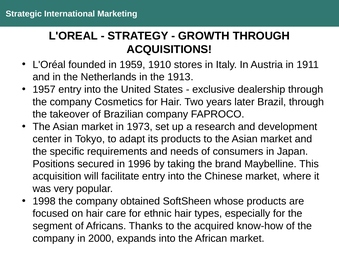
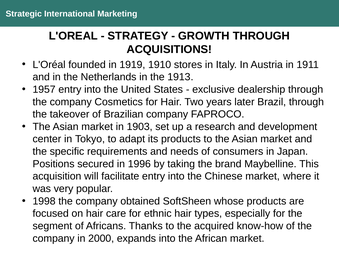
1959: 1959 -> 1919 (132, 65)
1973: 1973 -> 1903 (140, 127)
